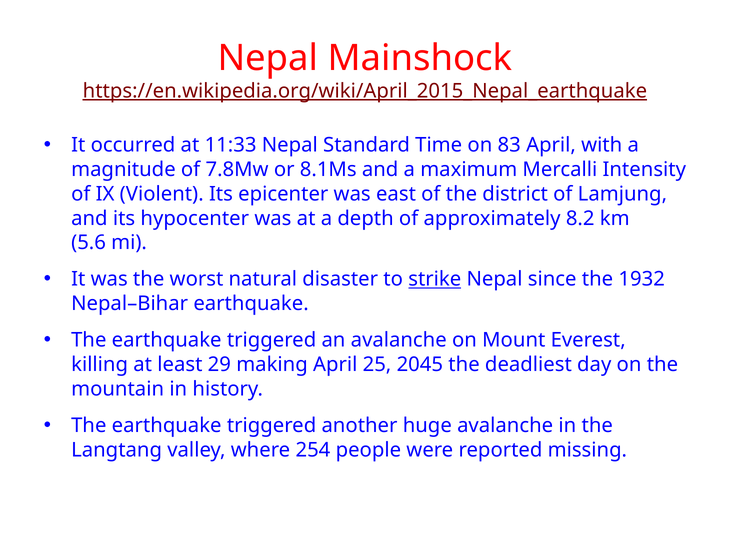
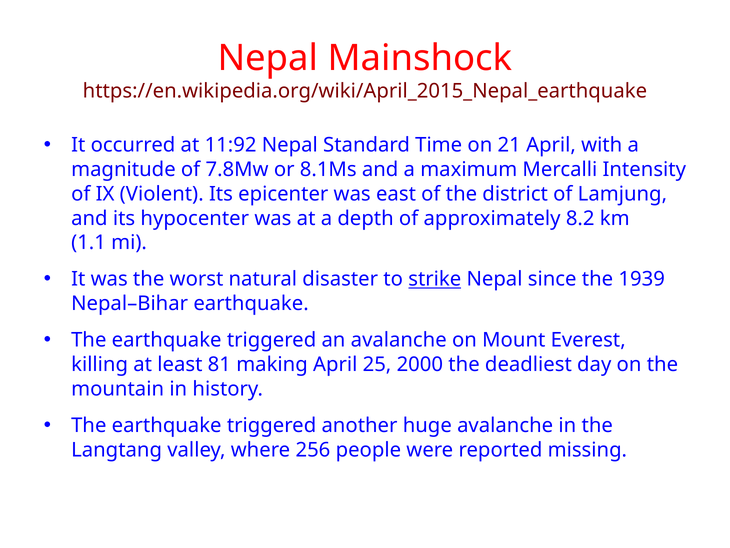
https://en.wikipedia.org/wiki/April_2015_Nepal_earthquake underline: present -> none (365, 91)
11:33: 11:33 -> 11:92 (231, 145)
83: 83 -> 21 (509, 145)
5.6: 5.6 -> 1.1 (89, 243)
1932: 1932 -> 1939 (642, 279)
29: 29 -> 81 (219, 364)
2045: 2045 -> 2000 (420, 364)
254: 254 -> 256 (313, 450)
